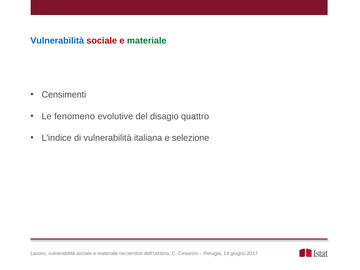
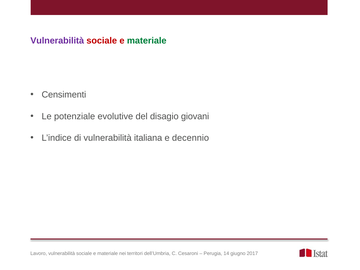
Vulnerabilità colour: blue -> purple (57, 41)
fenomeno: fenomeno -> potenziale (75, 116)
quattro: quattro -> giovani (195, 116)
selezione: selezione -> decennio (191, 138)
